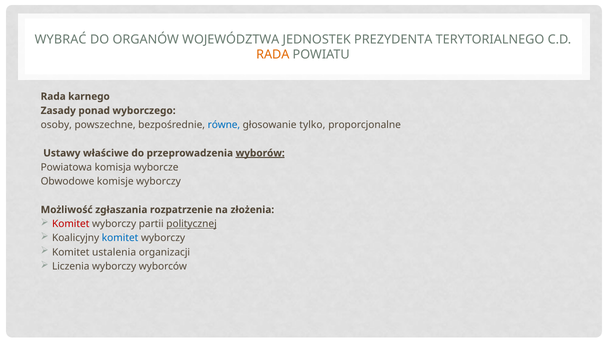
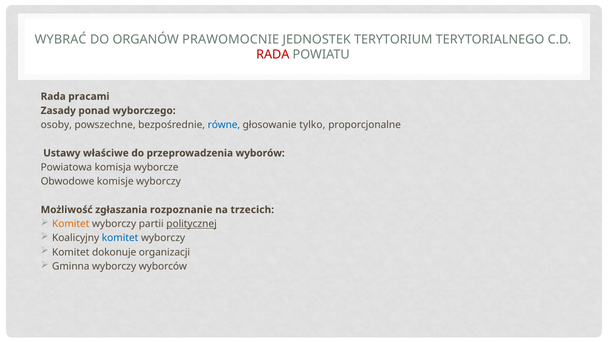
WOJEWÓDZTWA: WOJEWÓDZTWA -> PRAWOMOCNIE (231, 40)
PREZYDENTA: PREZYDENTA -> TERYTORIUM (393, 40)
RADA colour: orange -> red (273, 55)
karnego: karnego -> pracami (89, 96)
wyborów underline: present -> none (260, 153)
rozpatrzenie: rozpatrzenie -> rozpoznanie (181, 210)
złożenia: złożenia -> trzecich (252, 210)
Komitet colour: red -> orange (71, 224)
ustalenia: ustalenia -> dokonuje (114, 252)
Liczenia: Liczenia -> Gminna (71, 266)
